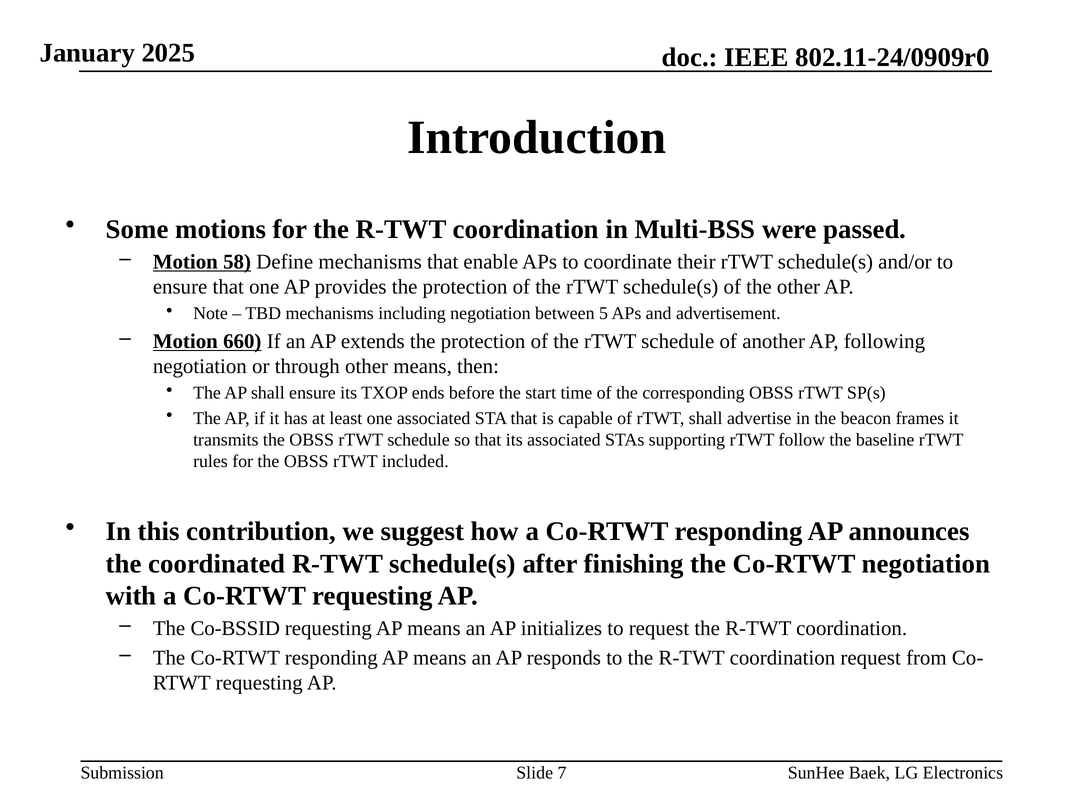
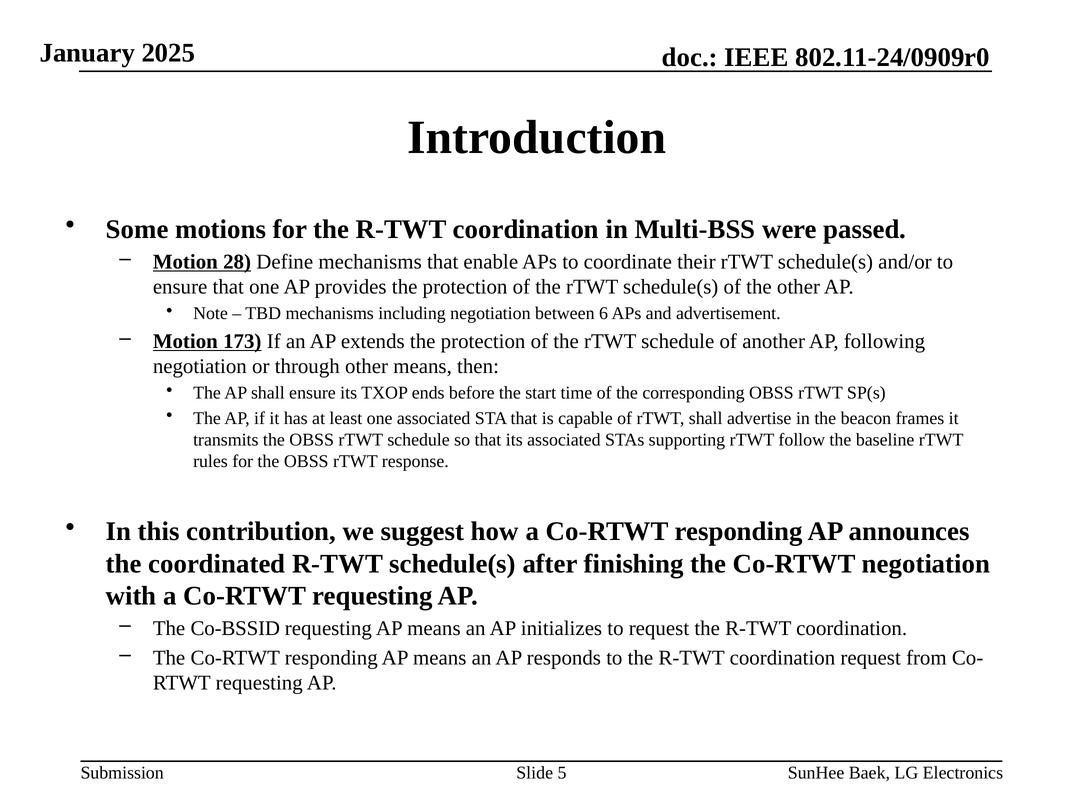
58: 58 -> 28 (237, 262)
5: 5 -> 6 (604, 313)
660: 660 -> 173 (242, 341)
included: included -> response (415, 461)
7: 7 -> 5 (562, 773)
